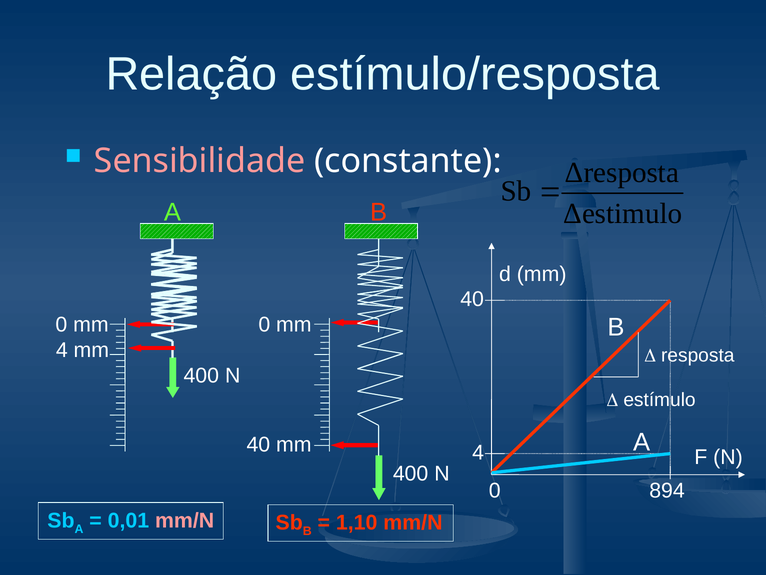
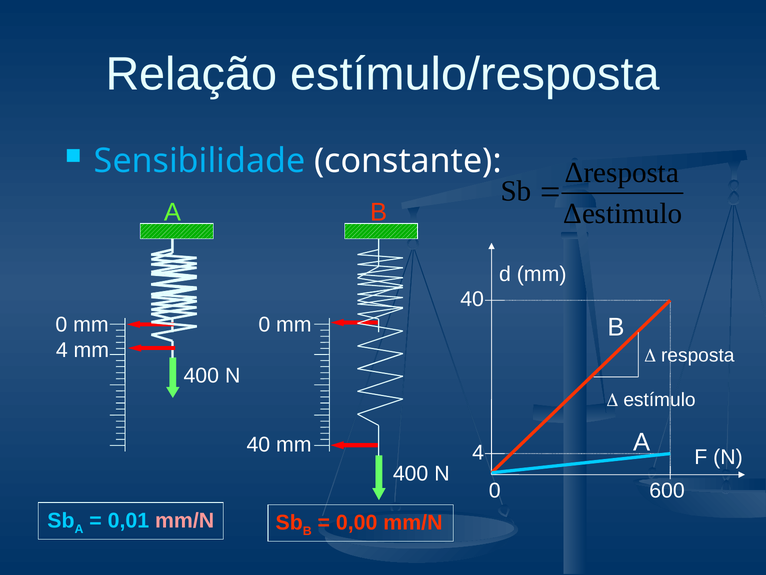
Sensibilidade colour: pink -> light blue (200, 161)
894: 894 -> 600 (667, 490)
1,10: 1,10 -> 0,00 (357, 522)
